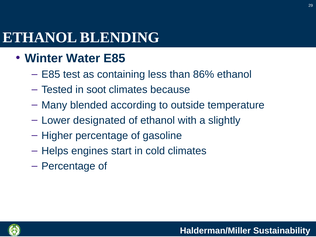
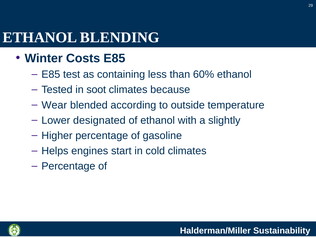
Water: Water -> Costs (83, 58)
86%: 86% -> 60% (204, 74)
Many: Many -> Wear (54, 105)
